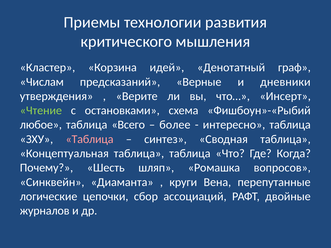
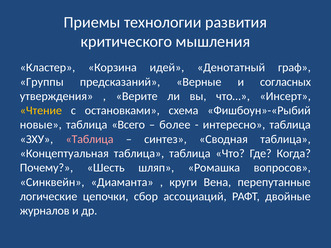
Числам: Числам -> Группы (42, 82)
дневники: дневники -> согласных (285, 82)
Чтение colour: light green -> yellow (41, 111)
любое: любое -> новые (41, 125)
